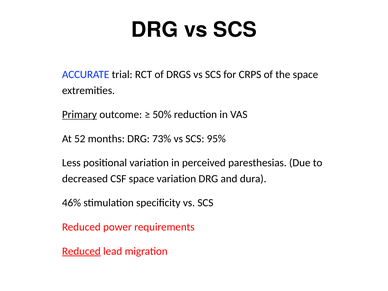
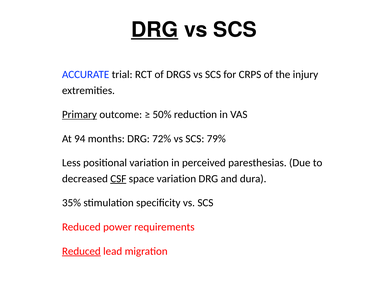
DRG underline: none -> present (155, 30)
the space: space -> injury (305, 75)
52: 52 -> 94 (80, 139)
73%: 73% -> 72% (162, 139)
95%: 95% -> 79% (216, 139)
CSF underline: none -> present (118, 179)
46%: 46% -> 35% (71, 203)
